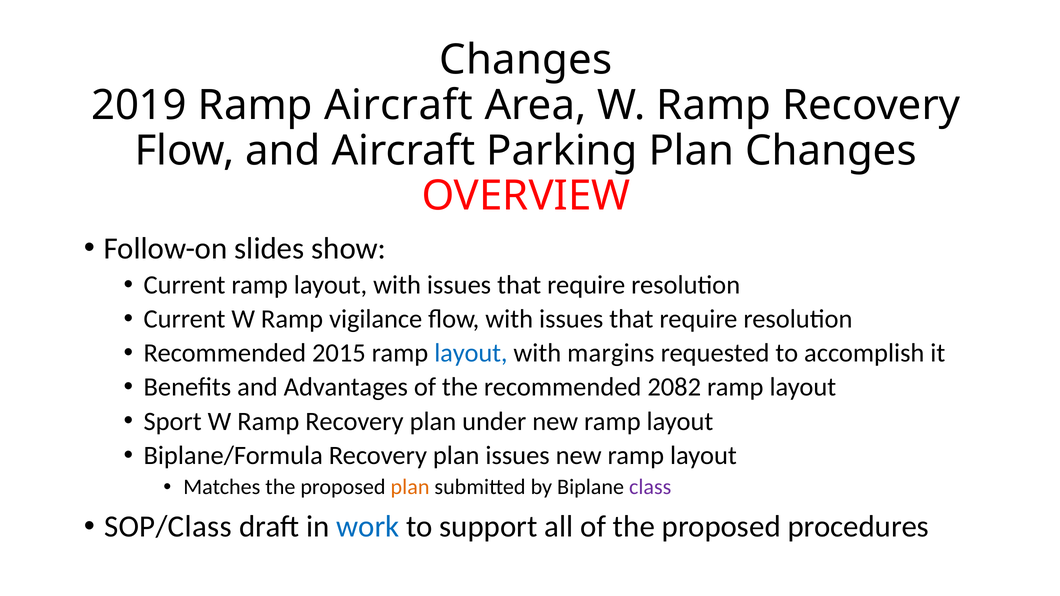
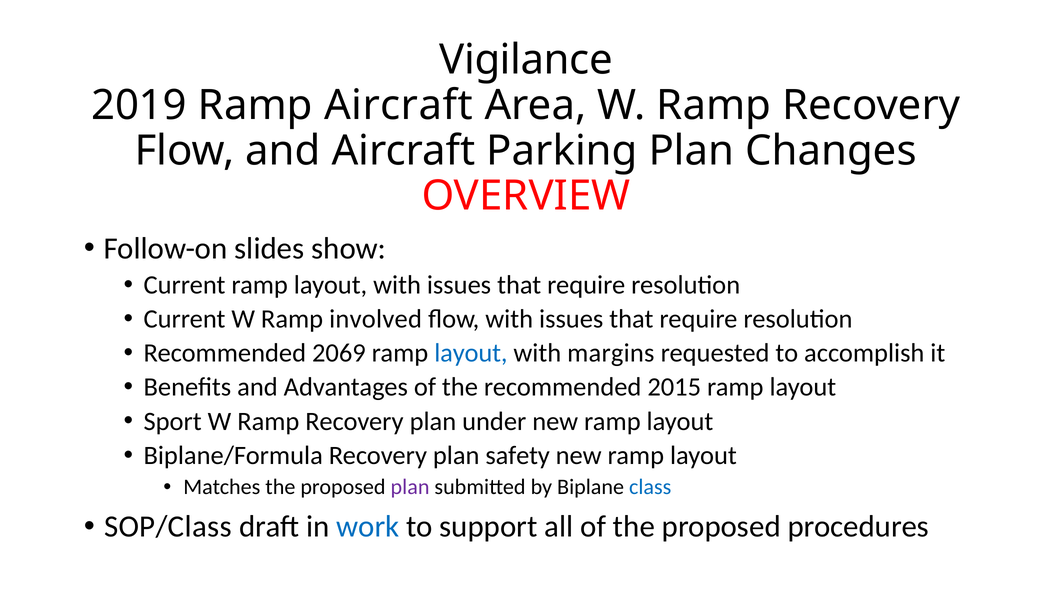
Changes: Changes -> Vigilance (526, 60)
vigilance: vigilance -> involved (376, 319)
2015: 2015 -> 2069 (339, 353)
2082: 2082 -> 2015 (674, 387)
plan issues: issues -> safety (518, 456)
plan colour: orange -> purple (410, 487)
class colour: purple -> blue (650, 487)
